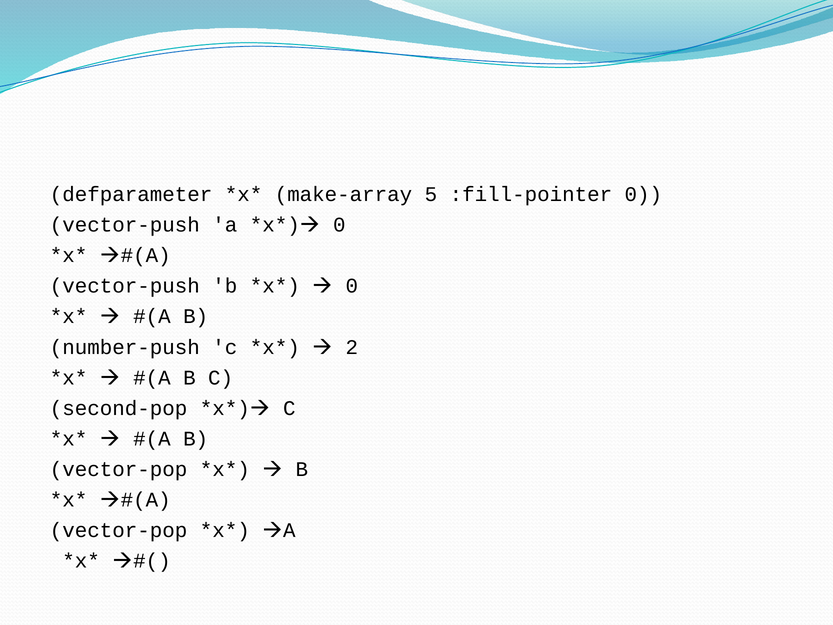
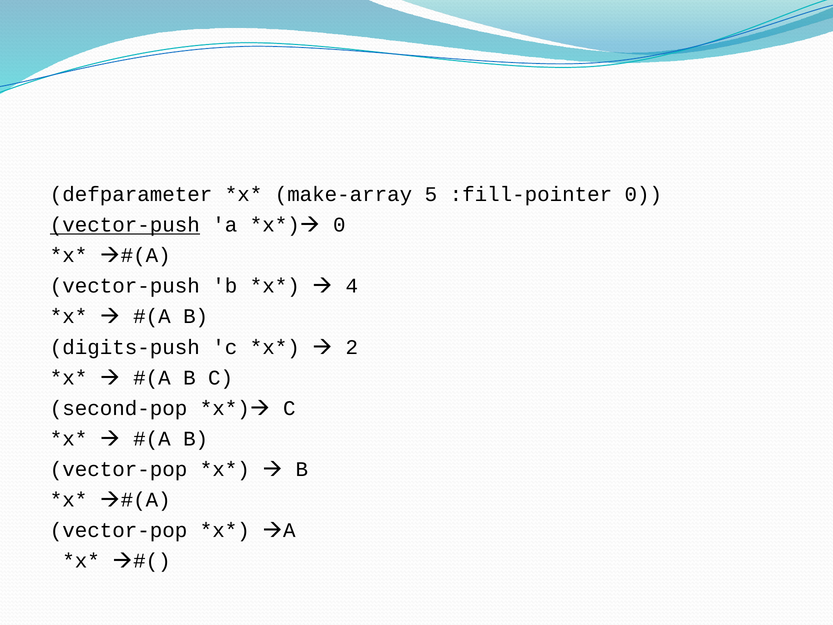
vector-push underline: none -> present (125, 225)
0: 0 -> 4 (352, 286)
number-push: number-push -> digits-push (125, 347)
